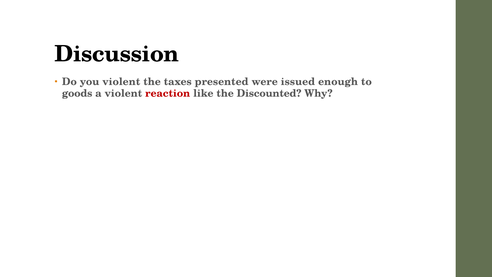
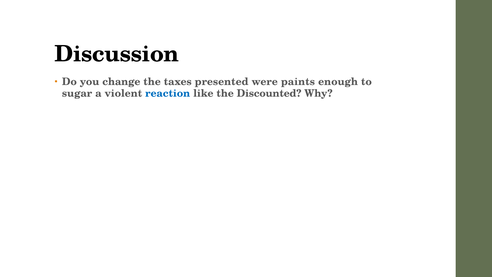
you violent: violent -> change (121, 82)
issued: issued -> paints (298, 82)
goods: goods -> sugar (77, 93)
reaction colour: red -> blue (168, 93)
